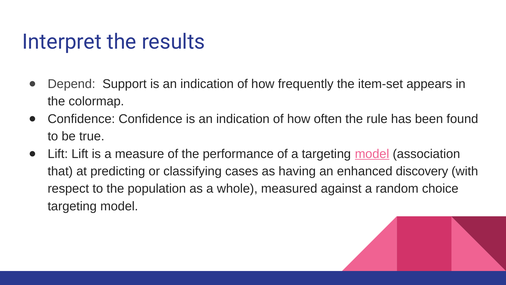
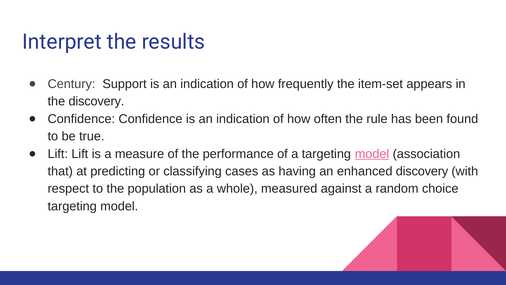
Depend: Depend -> Century (71, 84)
the colormap: colormap -> discovery (96, 101)
